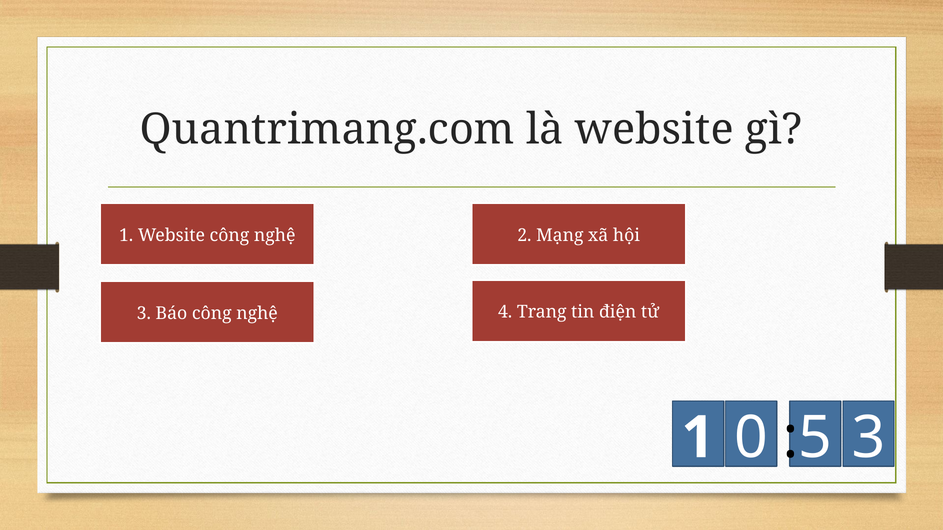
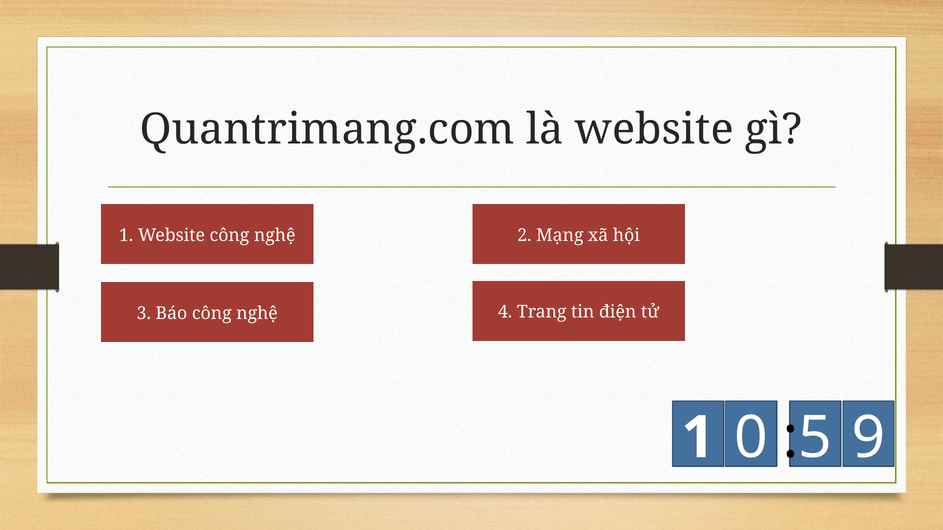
0 3: 3 -> 9 (869, 438)
